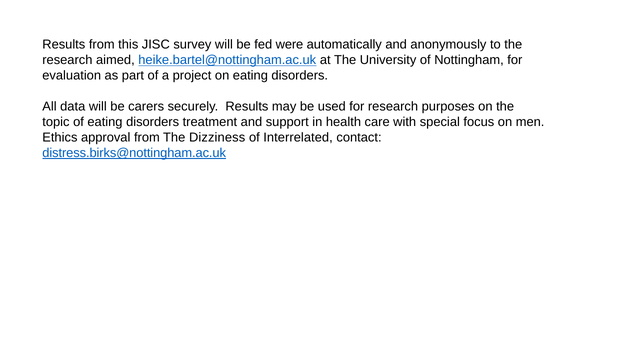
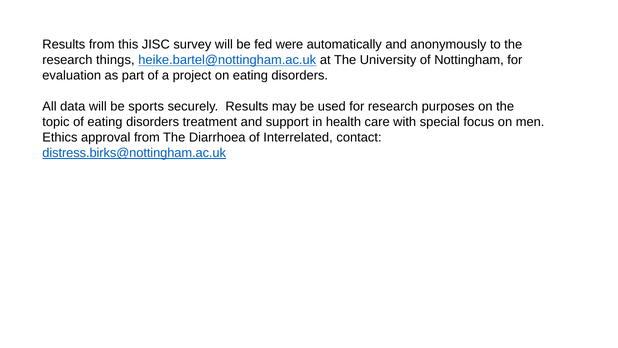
aimed: aimed -> things (115, 60)
carers: carers -> sports (146, 106)
Dizziness: Dizziness -> Diarrhoea (217, 137)
